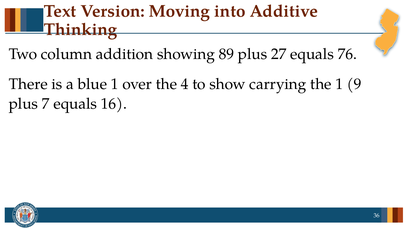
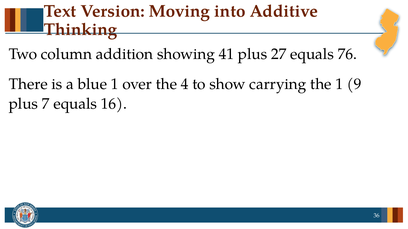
89: 89 -> 41 (226, 54)
